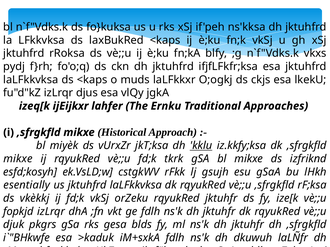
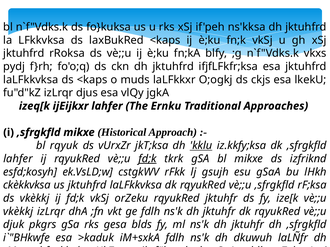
bl miyèk: miyèk -> rqyuk (64, 146)
mikxe: mikxe -> lahfer (18, 159)
fd;k underline: none -> present (147, 159)
esentially: esentially -> ckèkkvksa (27, 185)
fopkjd: fopkjd -> vkèkkj (18, 212)
